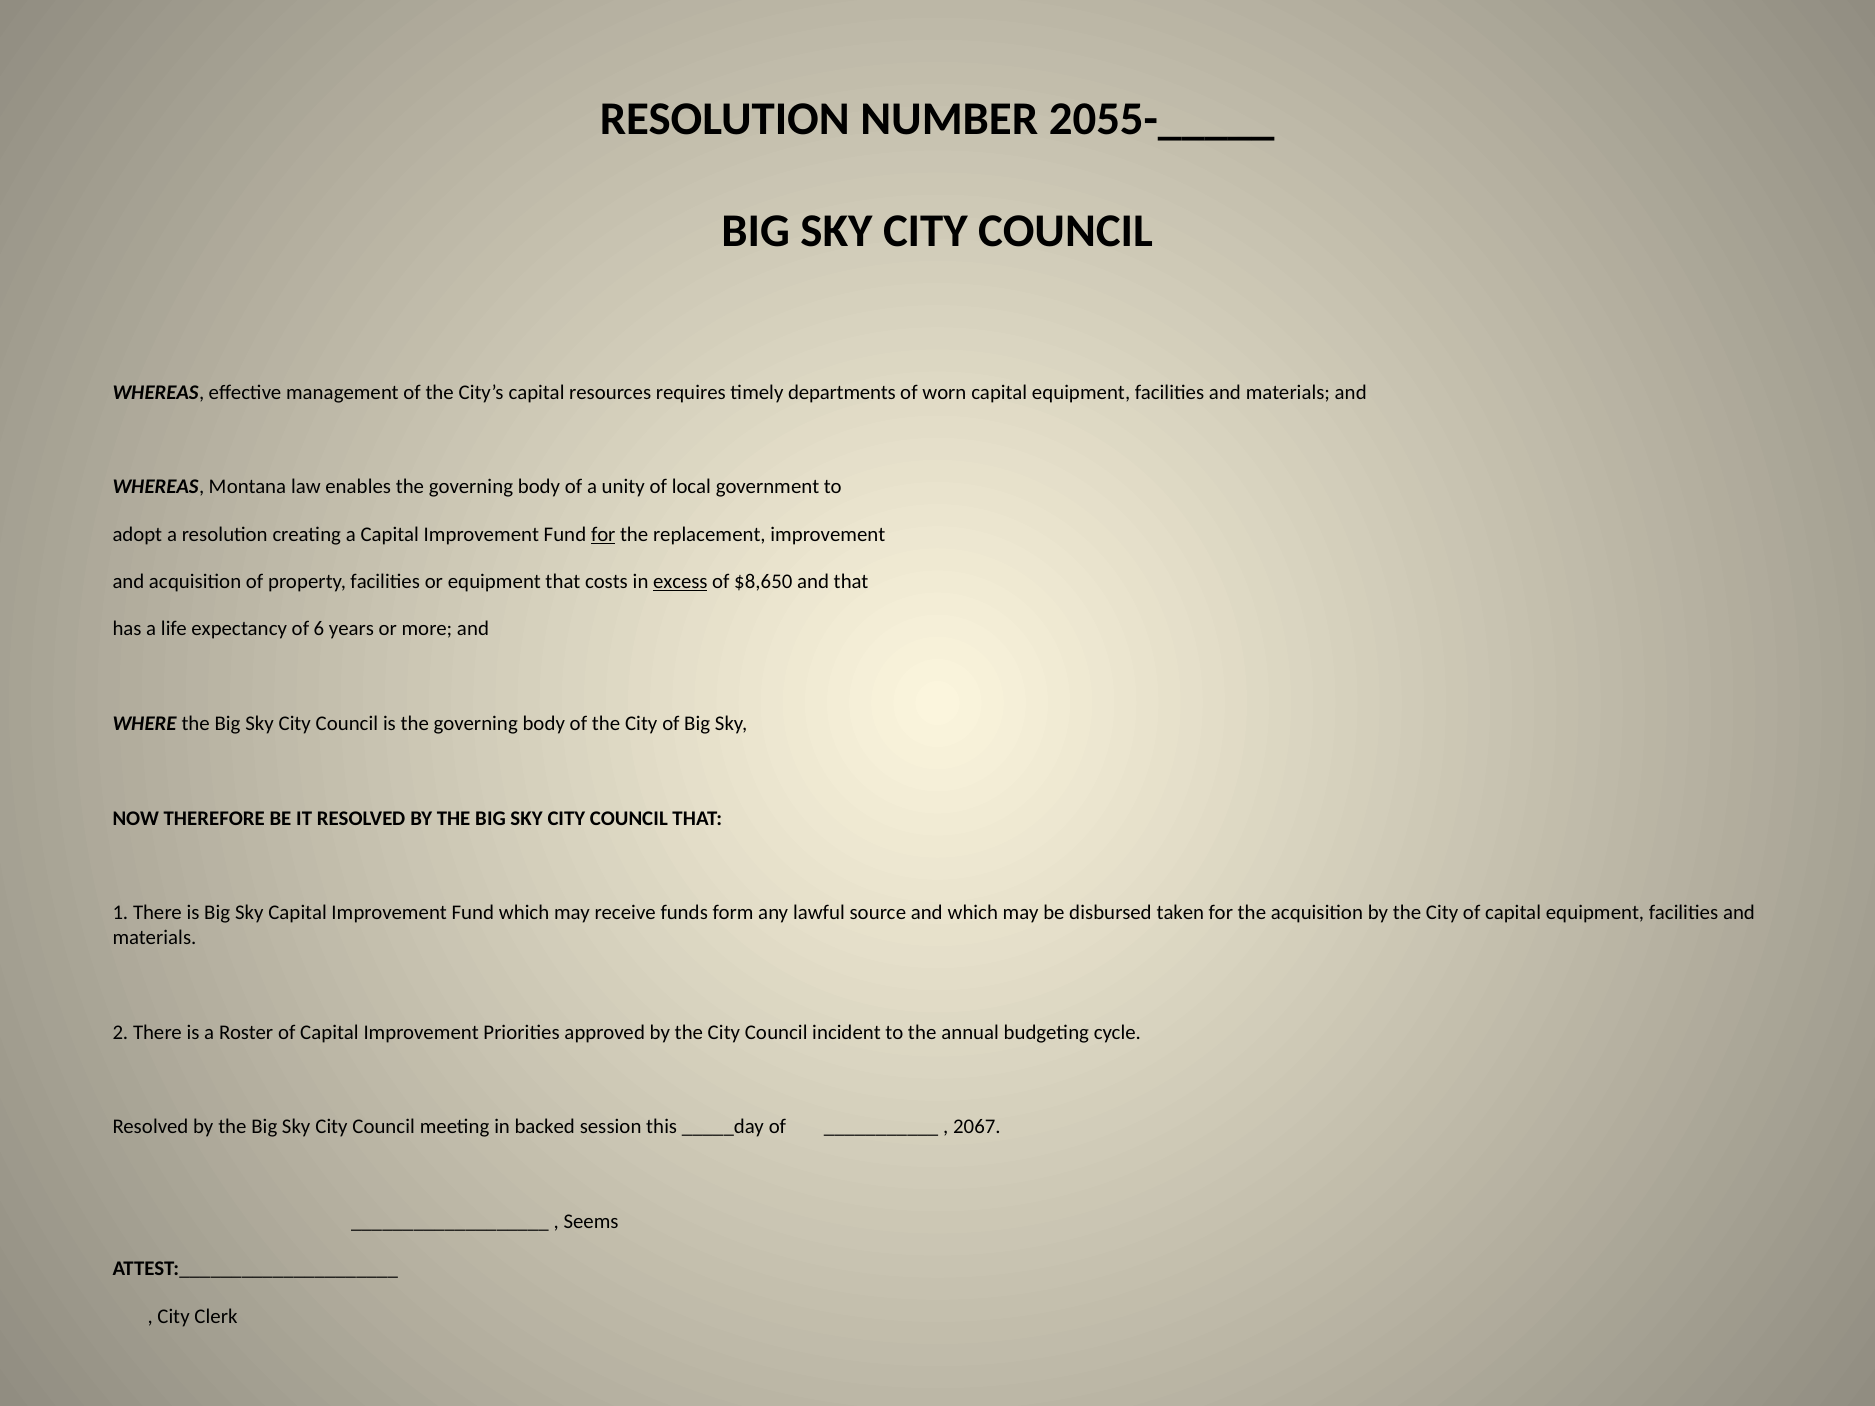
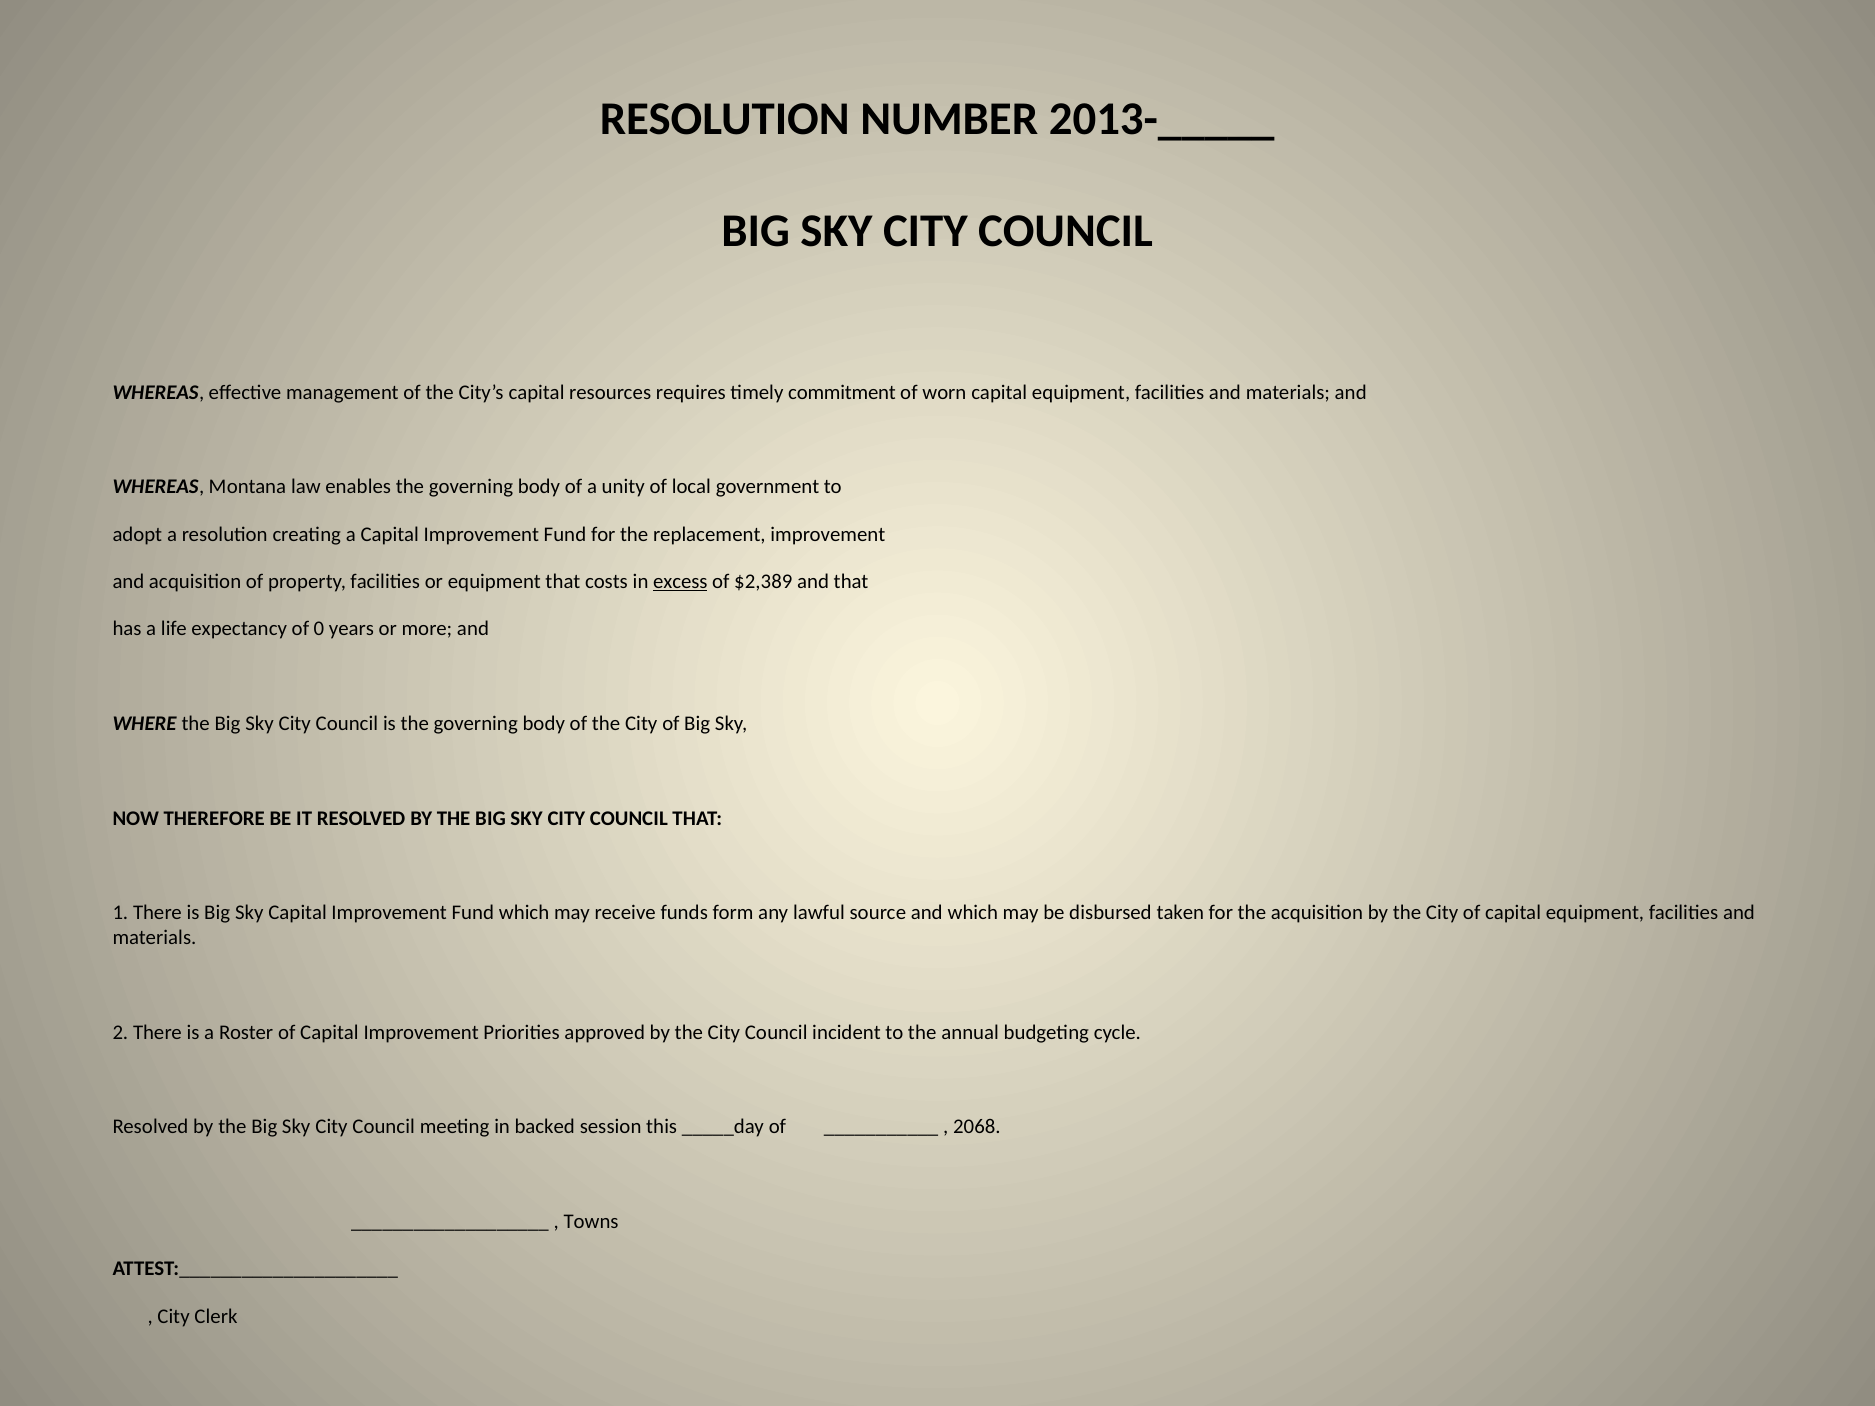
2055-_____: 2055-_____ -> 2013-_____ (1162, 119)
departments: departments -> commitment (842, 393)
for underline: present -> none (603, 535)
$8,650: $8,650 -> $2,389 (763, 582)
6: 6 -> 0 (319, 629)
2067: 2067 -> 2068 (977, 1127)
Seems: Seems -> Towns (591, 1222)
